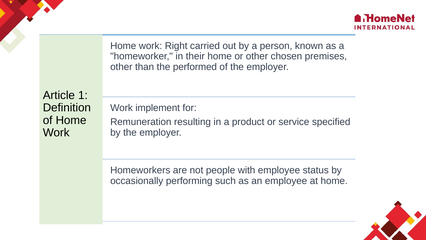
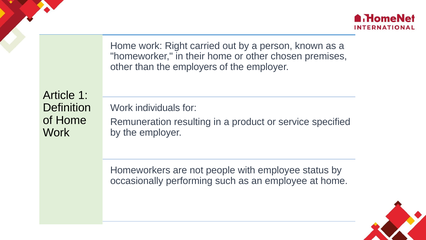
performed: performed -> employers (195, 67)
implement: implement -> individuals (158, 108)
